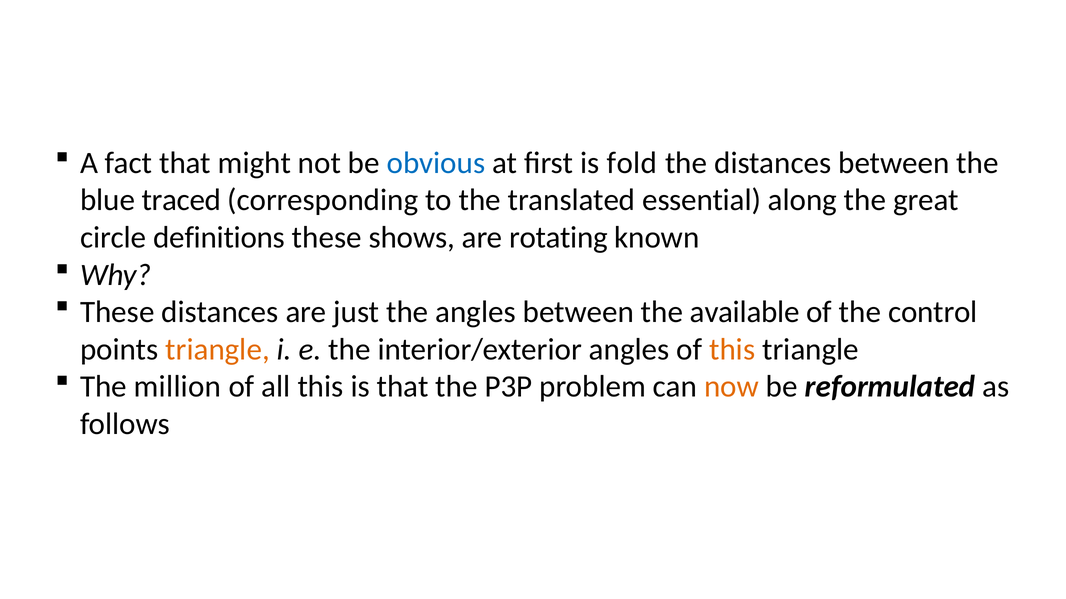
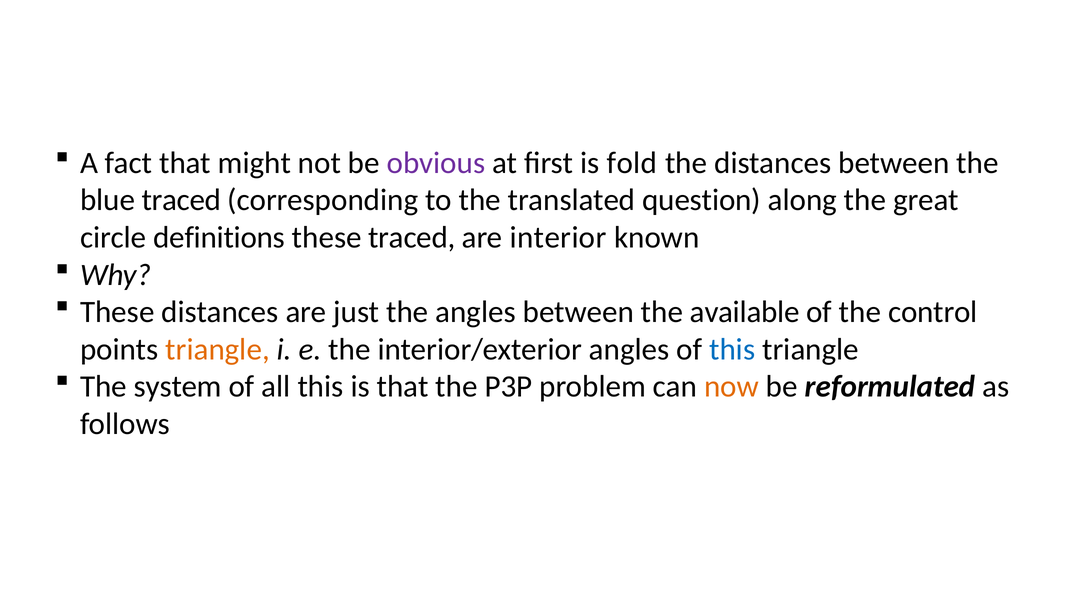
obvious colour: blue -> purple (436, 163)
essential: essential -> question (702, 200)
these shows: shows -> traced (412, 238)
rotating: rotating -> interior (558, 238)
this colour: orange -> blue (732, 350)
million: million -> system (178, 387)
